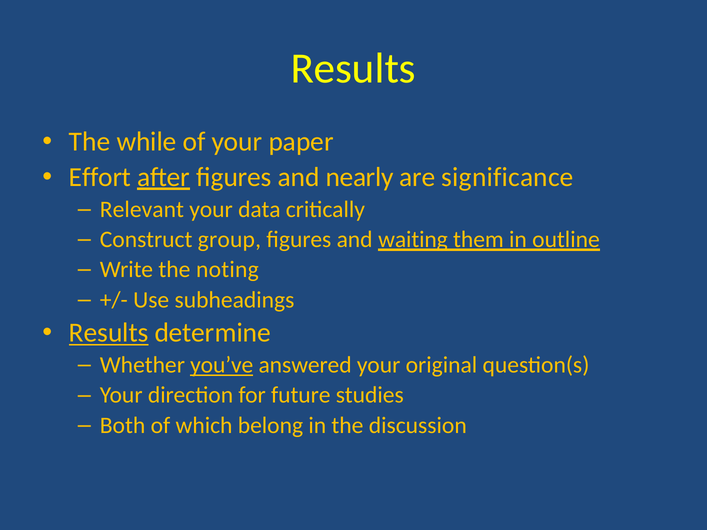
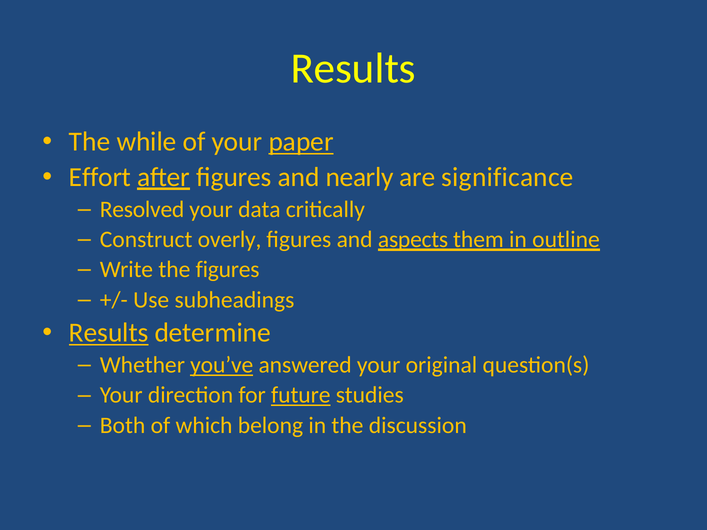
paper underline: none -> present (301, 142)
Relevant: Relevant -> Resolved (142, 209)
group: group -> overly (230, 240)
waiting: waiting -> aspects (413, 240)
the noting: noting -> figures (228, 270)
future underline: none -> present (301, 395)
